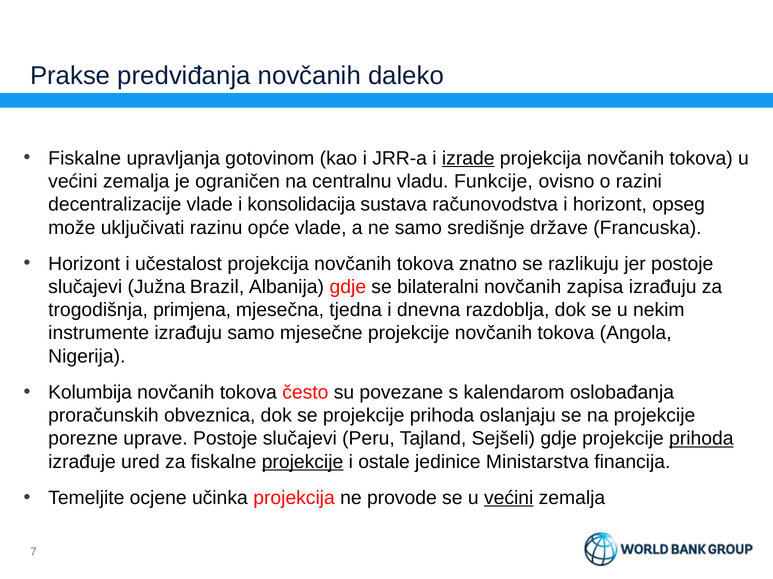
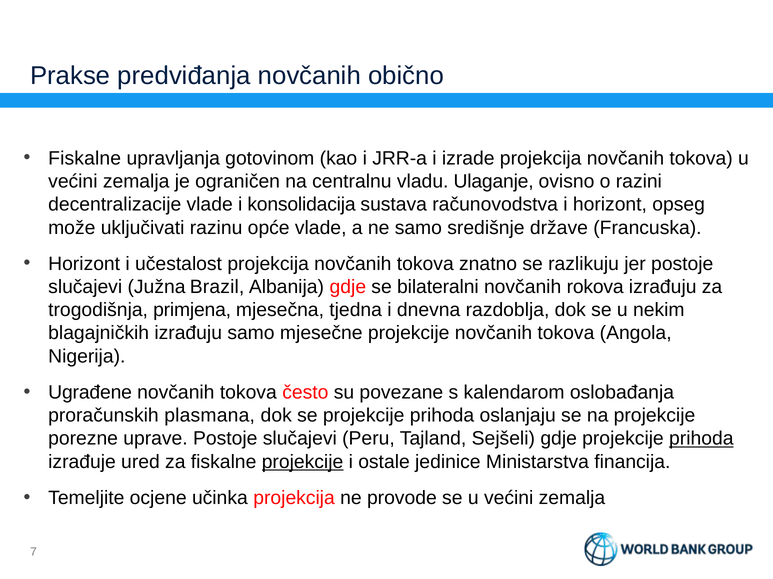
daleko: daleko -> obično (406, 76)
izrade underline: present -> none (468, 158)
Funkcije: Funkcije -> Ulaganje (494, 182)
zapisa: zapisa -> rokova (595, 287)
instrumente: instrumente -> blagajničkih (99, 334)
Kolumbija: Kolumbija -> Ugrađene (90, 393)
obveznica: obveznica -> plasmana (210, 416)
većini underline: present -> none (509, 498)
